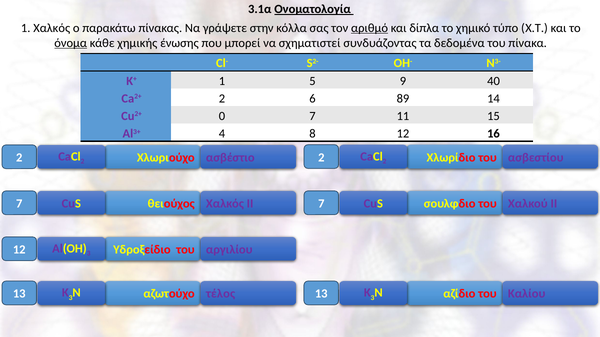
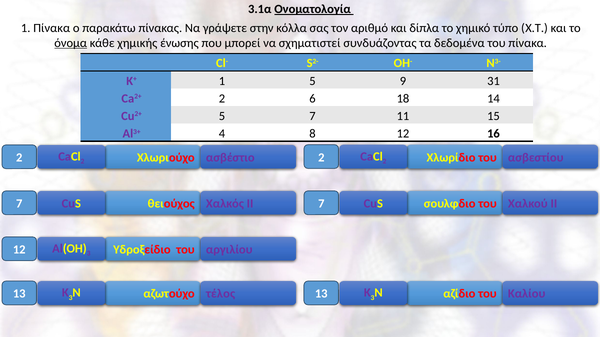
1 Χαλκός: Χαλκός -> Πίνακα (52, 28)
αριθμό underline: present -> none (370, 28)
40: 40 -> 31 (494, 81)
89: 89 -> 18 (403, 99)
Cu2+ 0: 0 -> 5 (222, 116)
